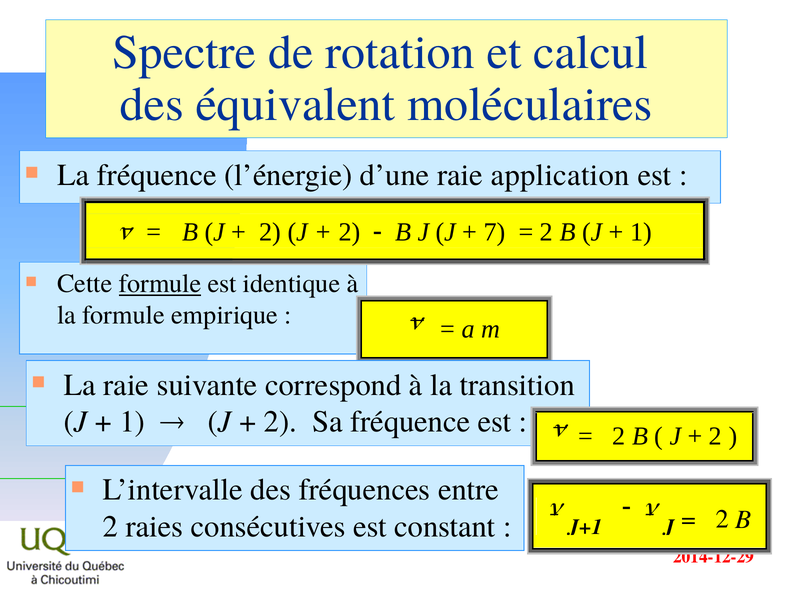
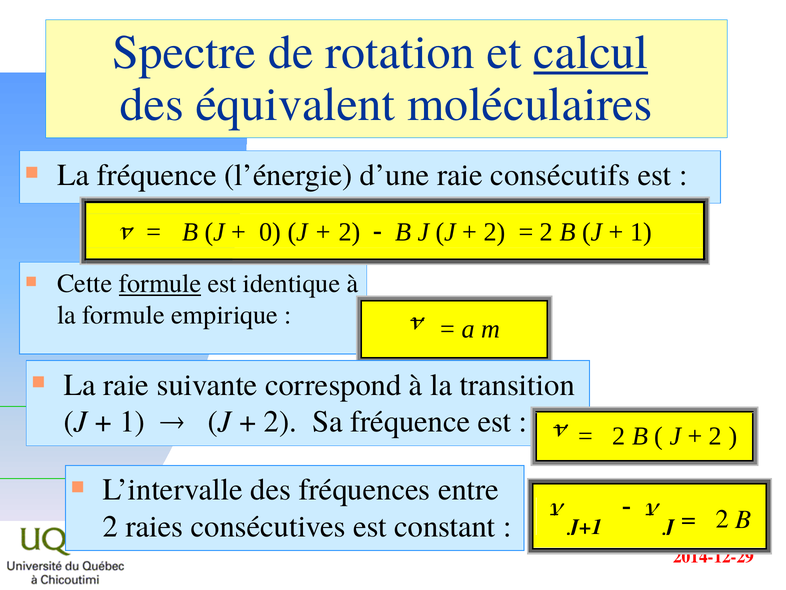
calcul underline: none -> present (591, 52)
application: application -> consécutifs (560, 175)
2: 2 -> 0 (270, 232)
7: 7 -> 2 (495, 232)
